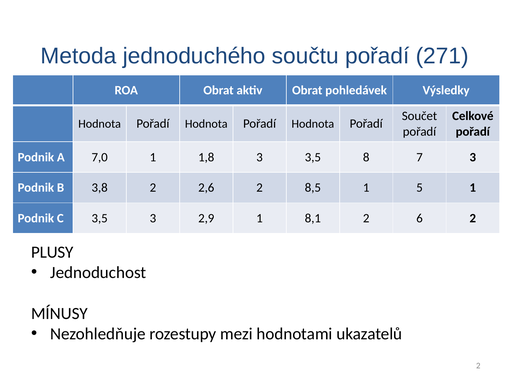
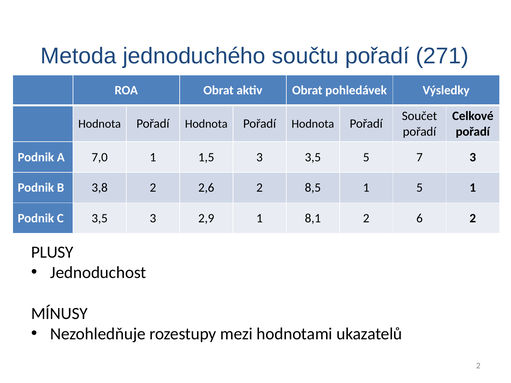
1,8: 1,8 -> 1,5 (206, 157)
3,5 8: 8 -> 5 (366, 157)
